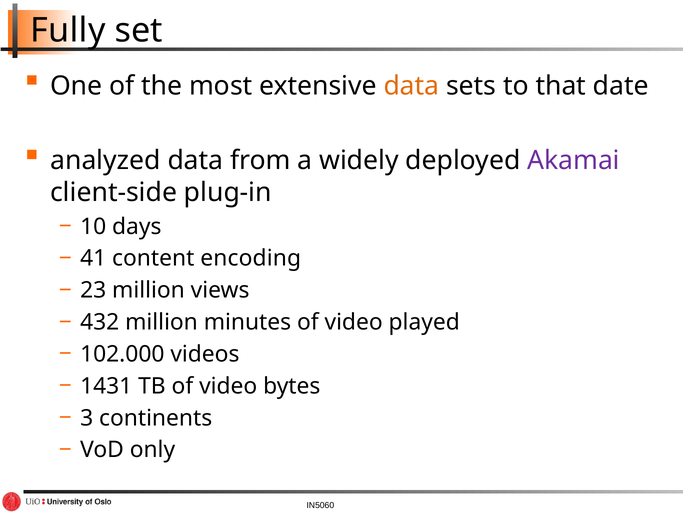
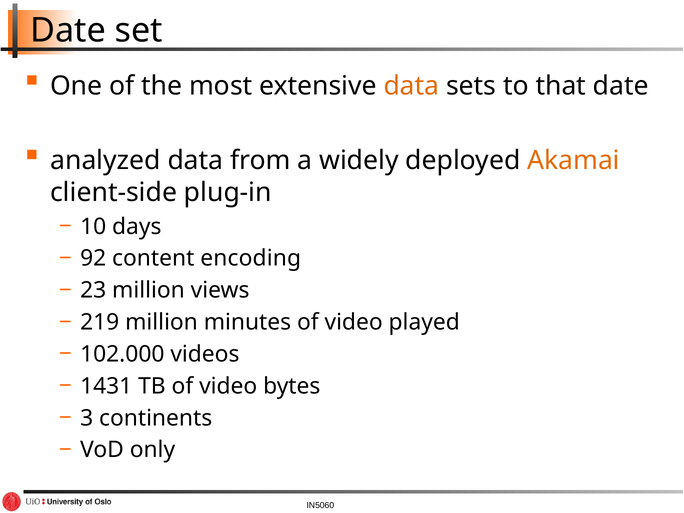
Fully: Fully -> Date (68, 30)
Akamai colour: purple -> orange (574, 161)
41: 41 -> 92 (93, 258)
432: 432 -> 219 (100, 322)
